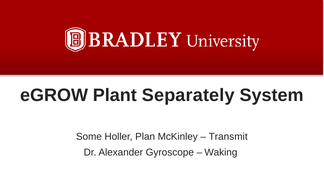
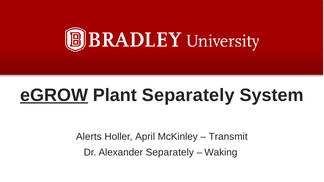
eGROW underline: none -> present (54, 95)
Some: Some -> Alerts (89, 137)
Plan: Plan -> April (145, 137)
Alexander Gyroscope: Gyroscope -> Separately (170, 153)
